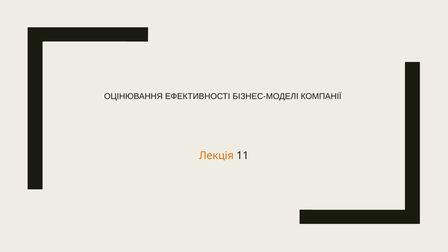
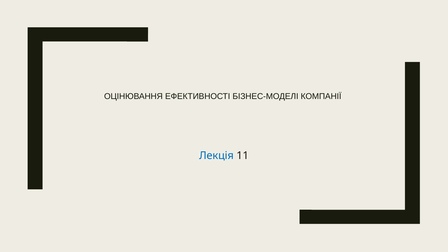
Лекція colour: orange -> blue (216, 156)
